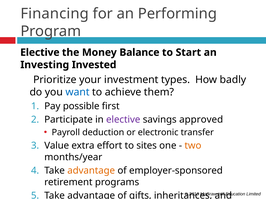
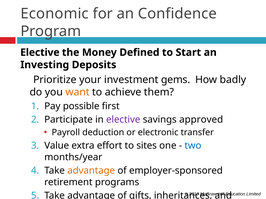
Financing: Financing -> Economic (55, 14)
Performing: Performing -> Confidence (177, 14)
Balance: Balance -> Defined (139, 53)
Invested: Invested -> Deposits (94, 65)
types: types -> gems (176, 80)
want colour: blue -> orange (78, 92)
two colour: orange -> blue (193, 146)
